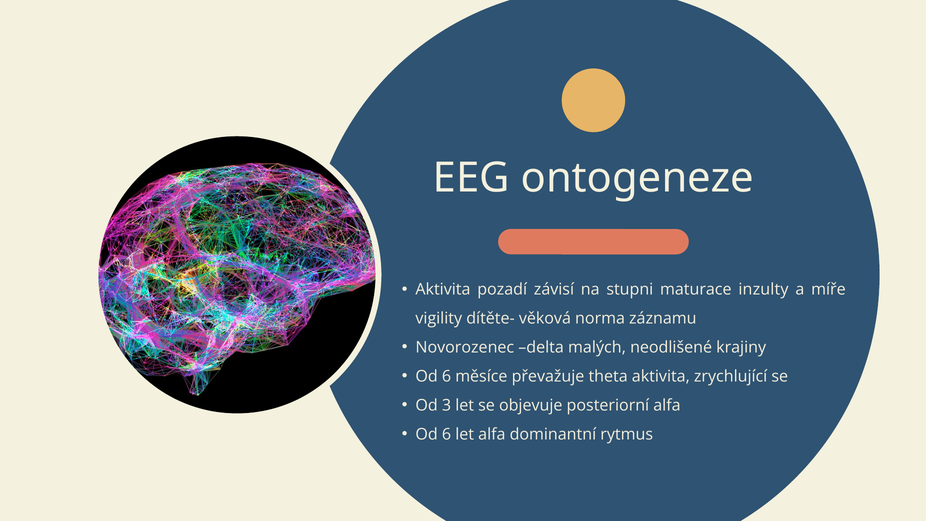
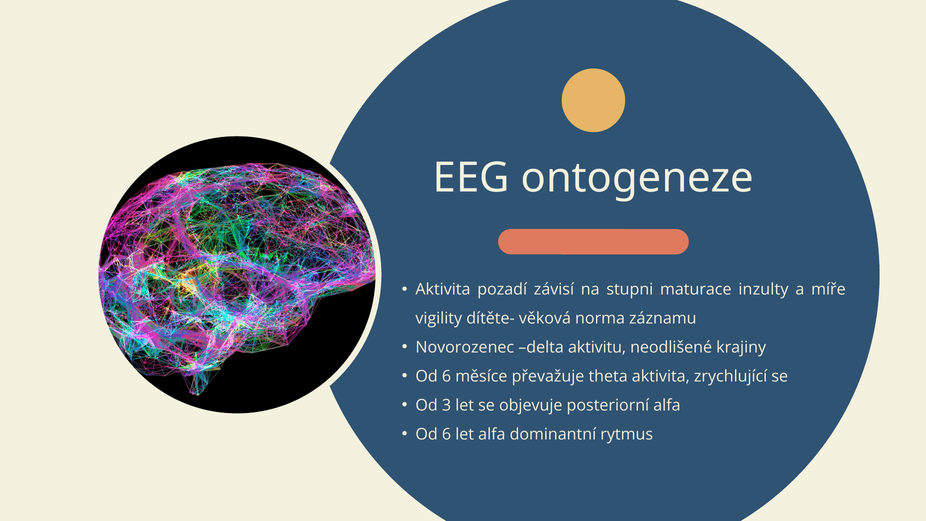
malých: malých -> aktivitu (597, 347)
